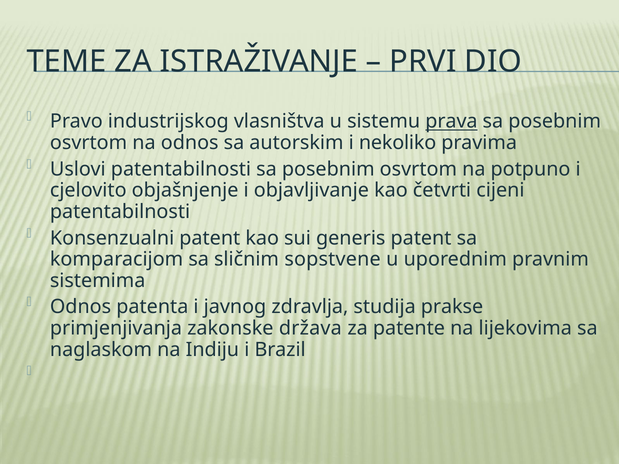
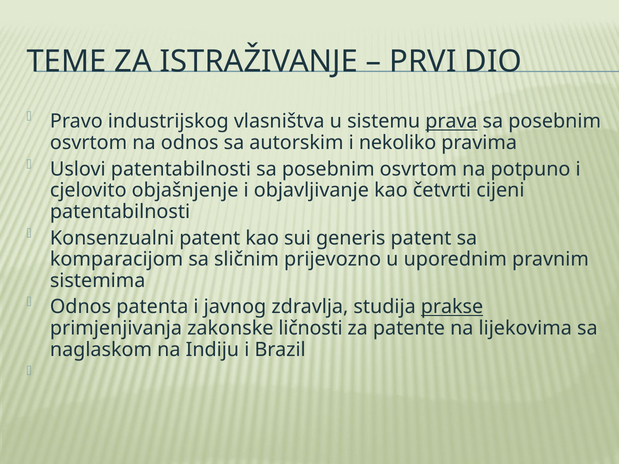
sopstvene: sopstvene -> prijevozno (333, 259)
prakse underline: none -> present (452, 307)
država: država -> ličnosti (311, 328)
